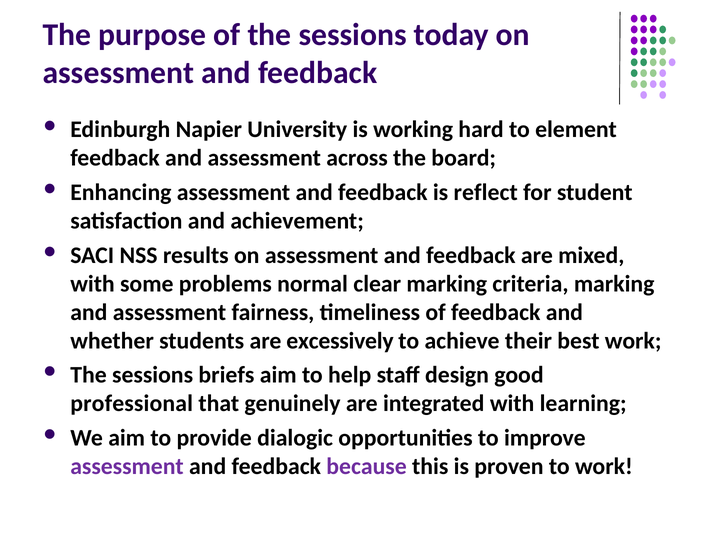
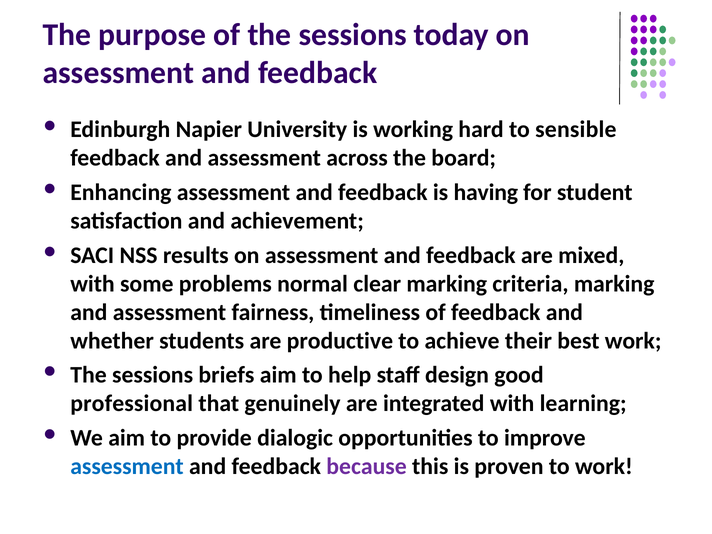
element: element -> sensible (576, 129)
reflect: reflect -> having (486, 192)
excessively: excessively -> productive (340, 341)
assessment colour: purple -> blue (127, 467)
